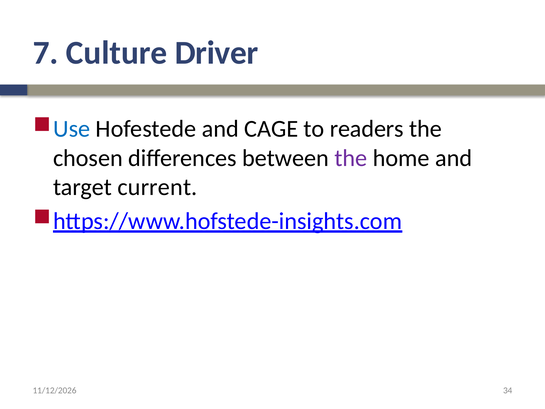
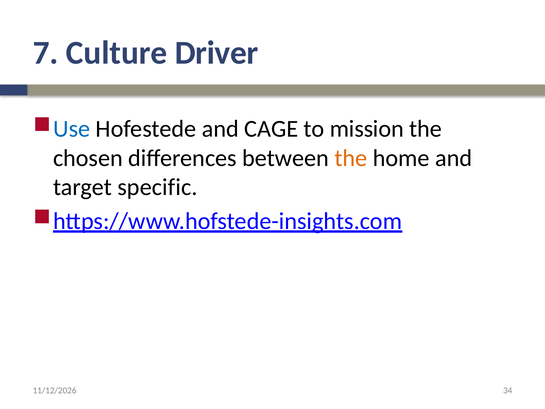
readers: readers -> mission (367, 129)
the colour: purple -> orange (351, 158)
current: current -> specific (157, 187)
